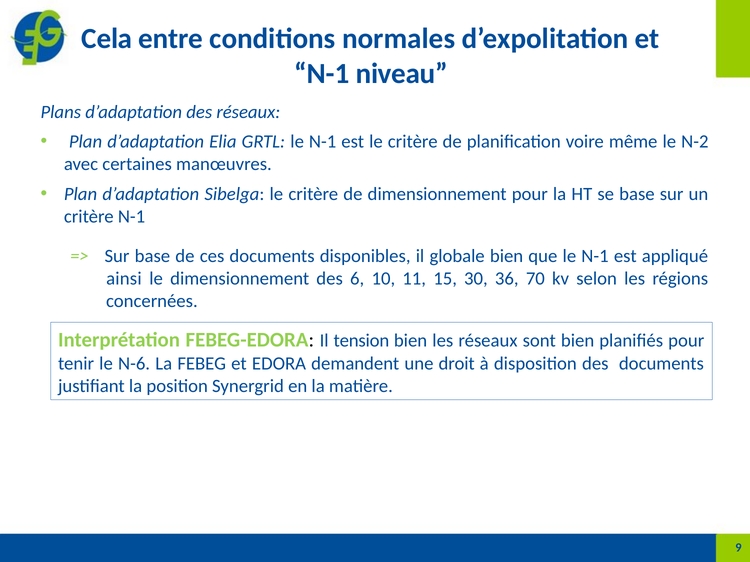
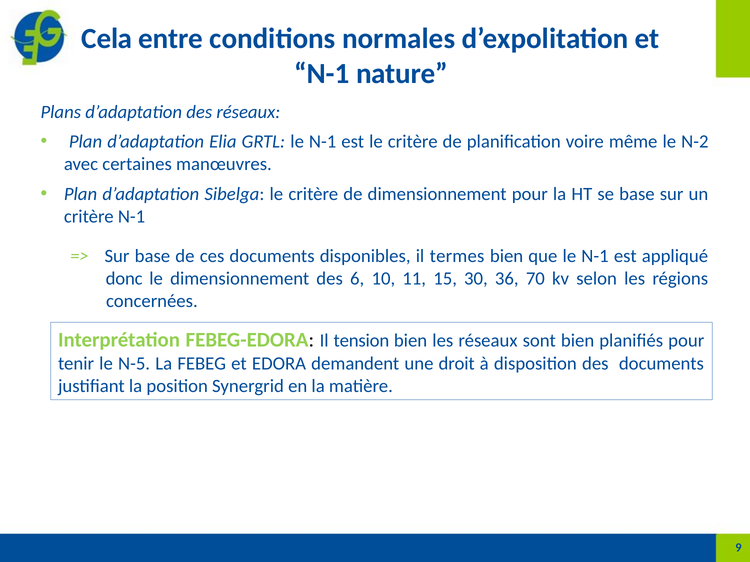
niveau: niveau -> nature (402, 74)
globale: globale -> termes (457, 256)
ainsi: ainsi -> donc (124, 279)
N-6: N-6 -> N-5 (134, 364)
